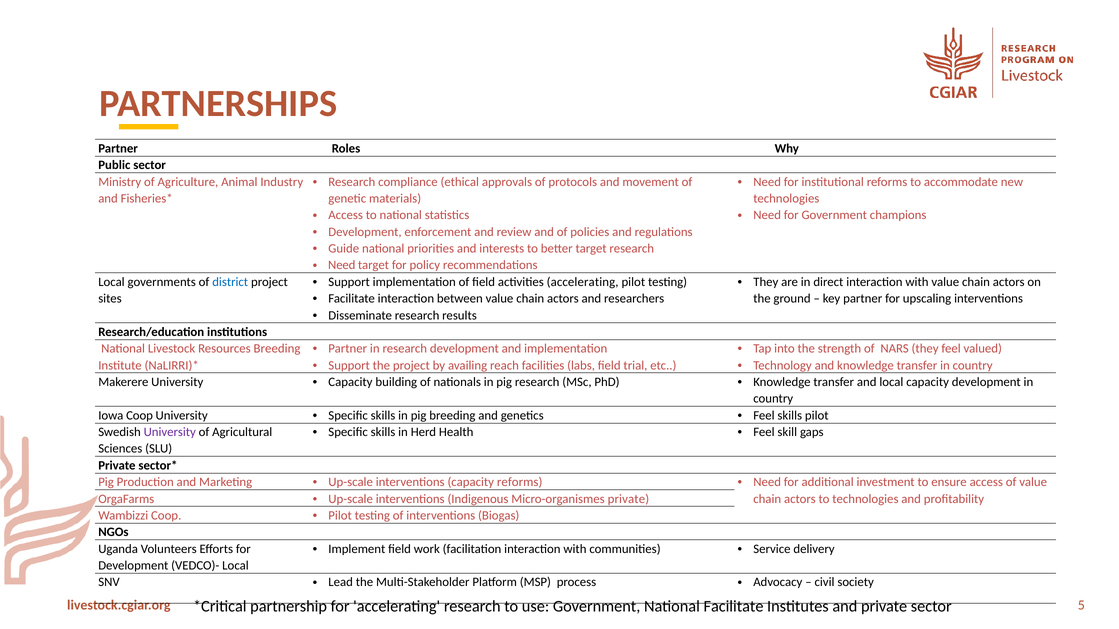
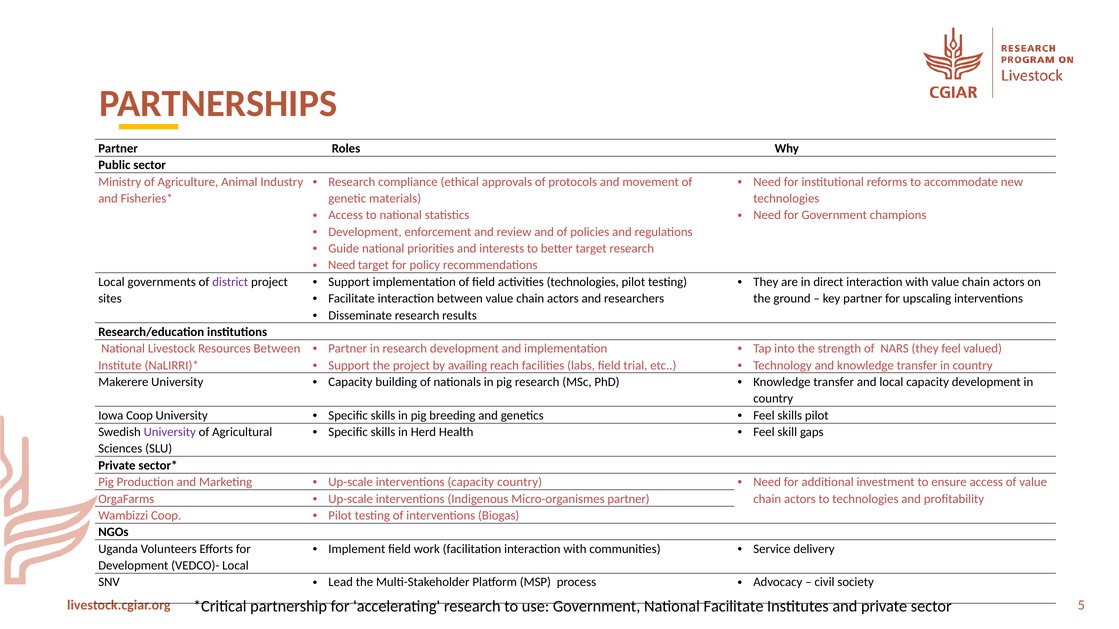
activities accelerating: accelerating -> technologies (583, 282)
district colour: blue -> purple (230, 282)
Resources Breeding: Breeding -> Between (277, 349)
capacity reforms: reforms -> country (520, 482)
Micro-organismes private: private -> partner (629, 499)
